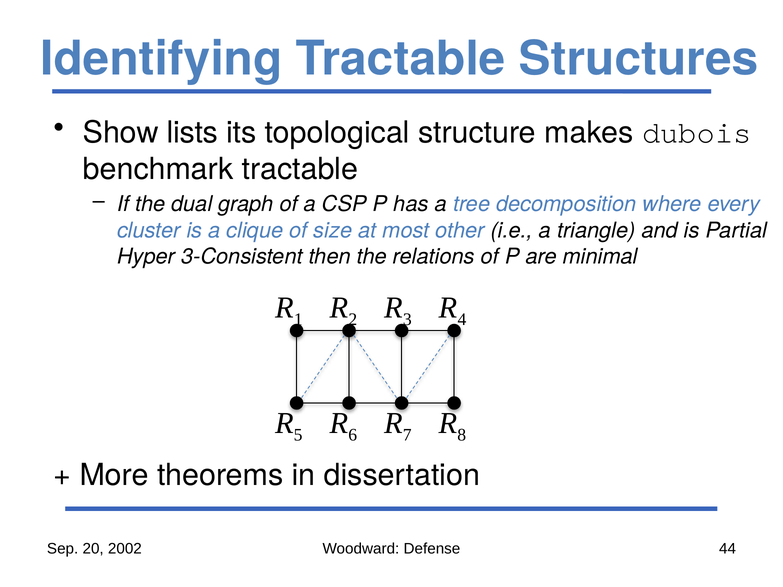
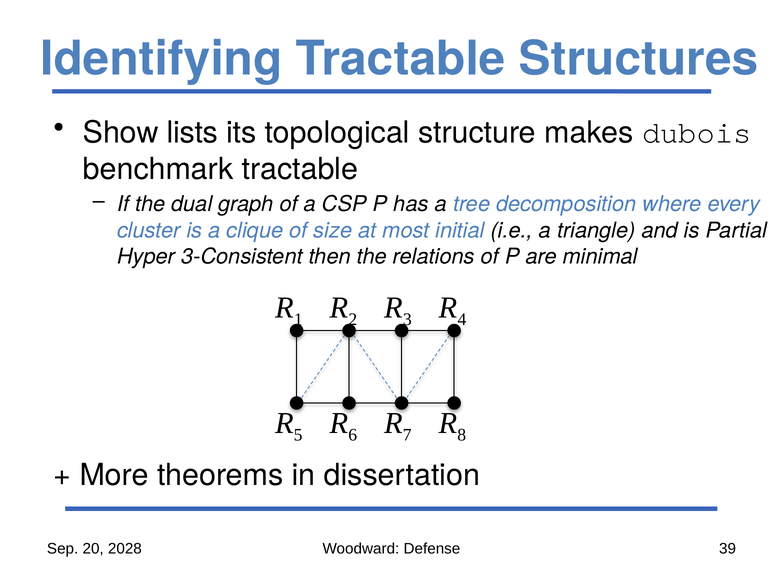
other: other -> initial (460, 230)
2002: 2002 -> 2028 (125, 549)
44: 44 -> 39 (728, 549)
